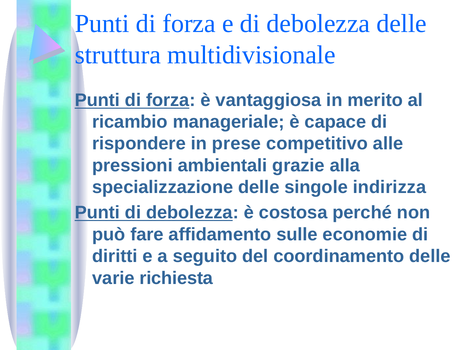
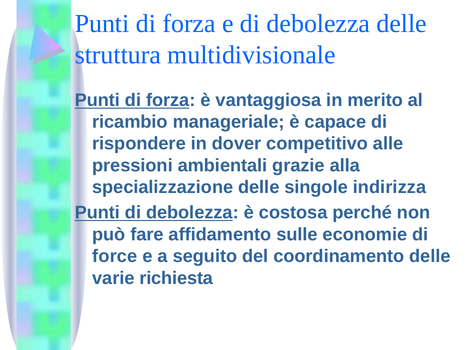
prese: prese -> dover (237, 144)
diritti: diritti -> force (115, 256)
